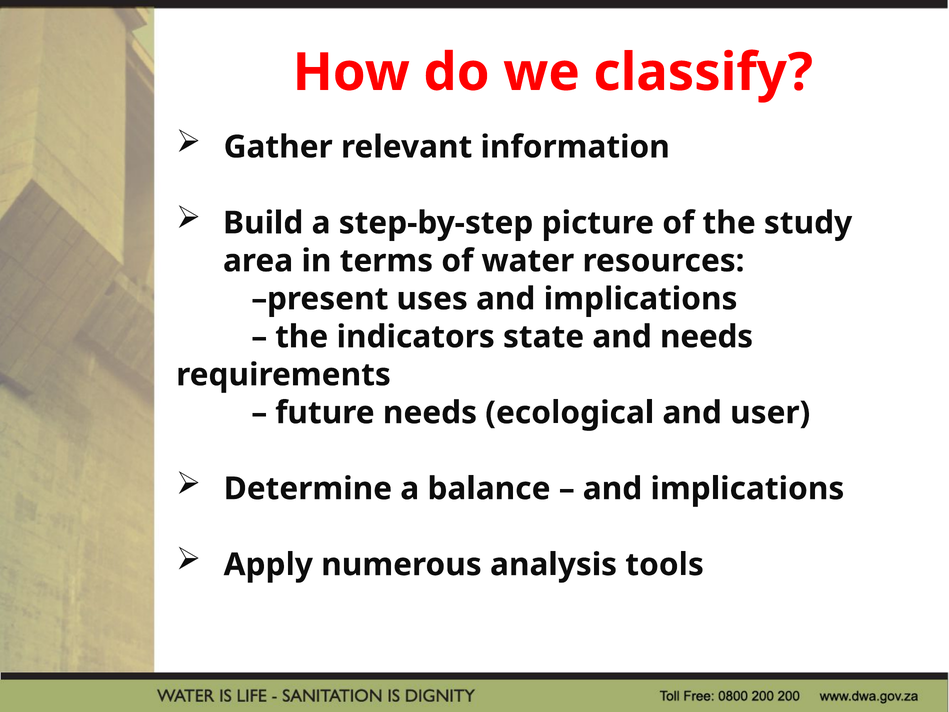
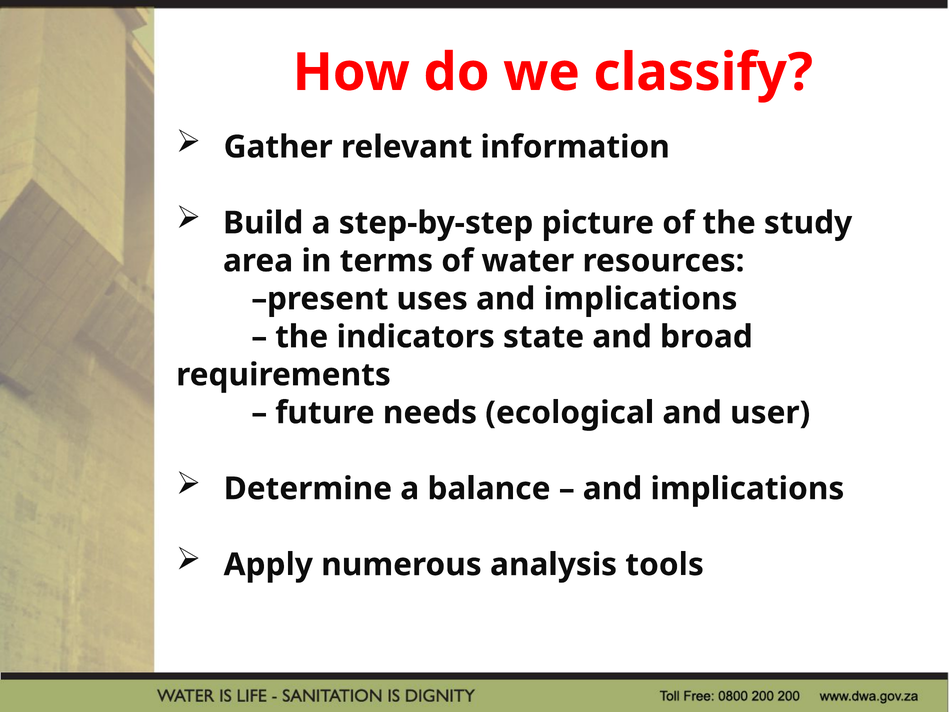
and needs: needs -> broad (706, 337)
